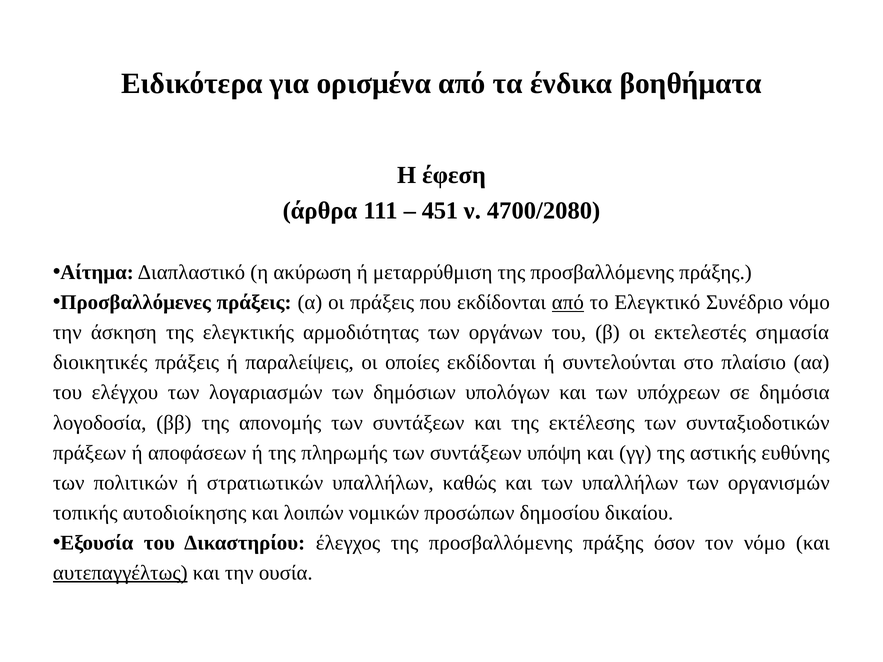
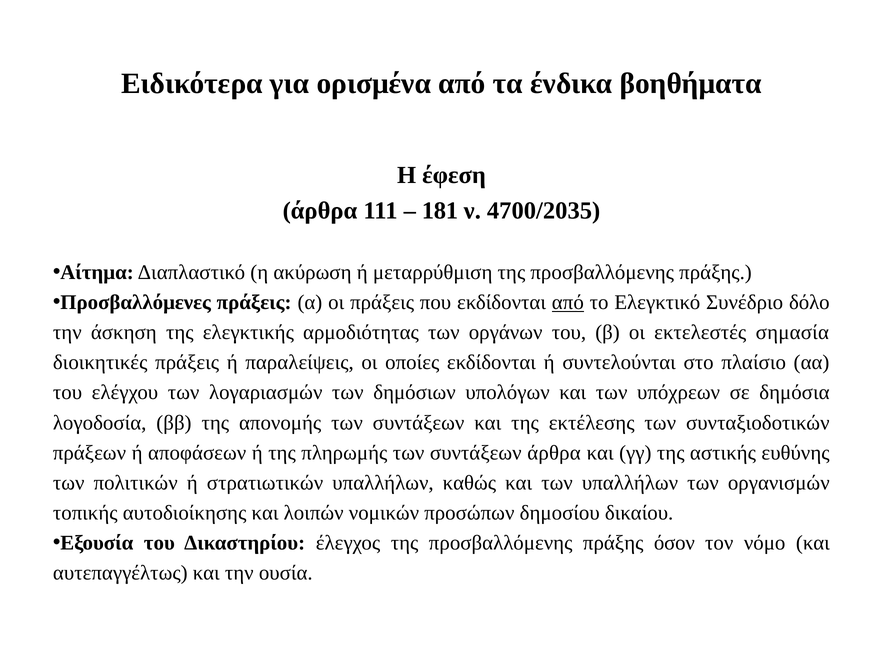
451: 451 -> 181 (440, 211)
4700/2080: 4700/2080 -> 4700/2035 (544, 211)
Συνέδριο νόμο: νόμο -> δόλο (809, 303)
συντάξεων υπόψη: υπόψη -> άρθρα (554, 453)
αυτεπαγγέλτως underline: present -> none (120, 573)
